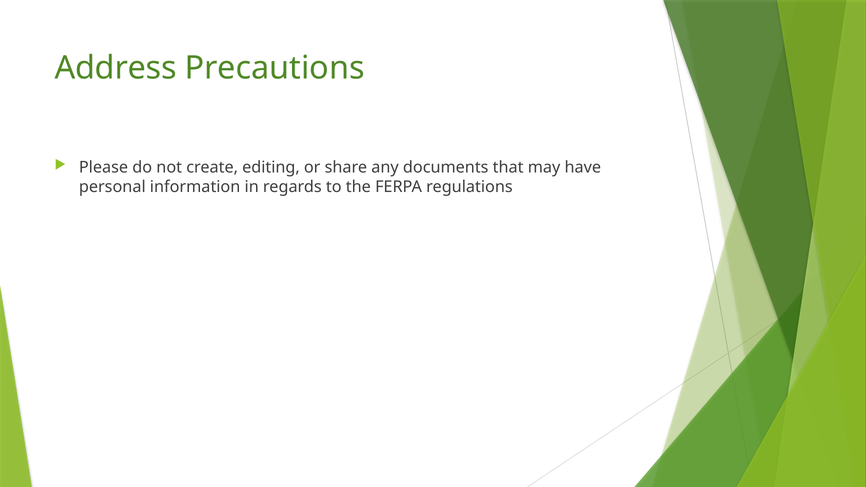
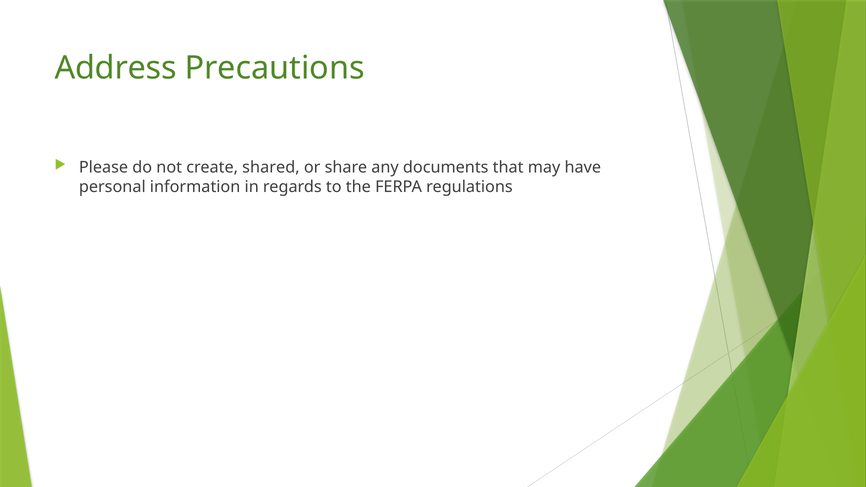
editing: editing -> shared (271, 168)
